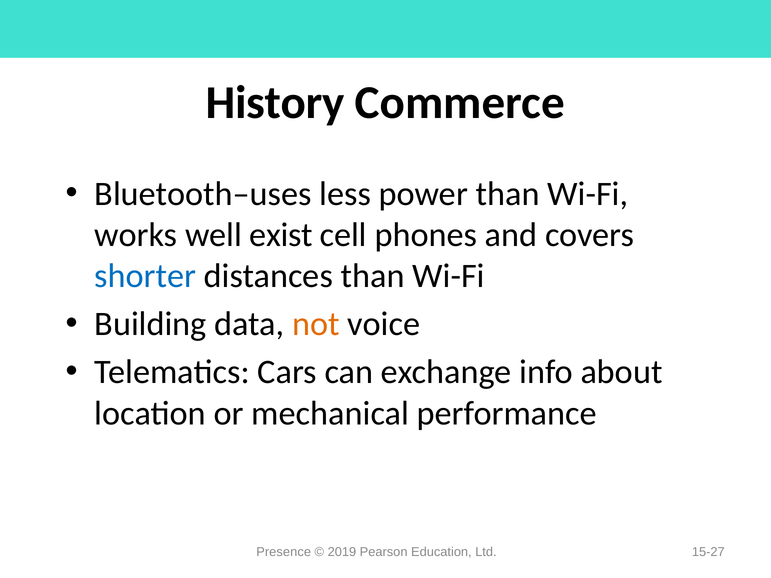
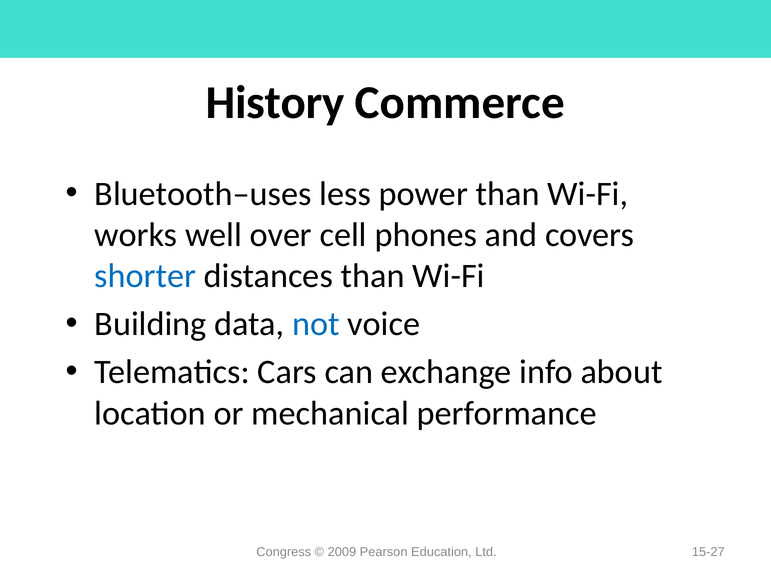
exist: exist -> over (281, 235)
not colour: orange -> blue (316, 324)
Presence: Presence -> Congress (284, 552)
2019: 2019 -> 2009 (342, 552)
